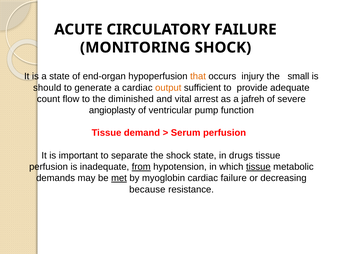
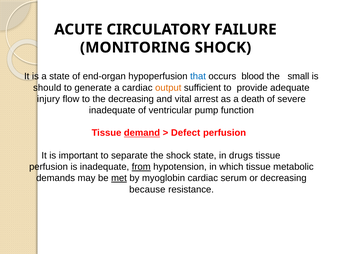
that colour: orange -> blue (198, 76)
injury: injury -> blood (253, 76)
count: count -> injury (48, 99)
the diminished: diminished -> decreasing (131, 99)
jafreh: jafreh -> death (253, 99)
angioplasty: angioplasty -> inadequate (112, 110)
demand underline: none -> present (142, 133)
Serum: Serum -> Defect (186, 133)
tissue underline: present -> none (258, 167)
cardiac failure: failure -> serum (234, 178)
